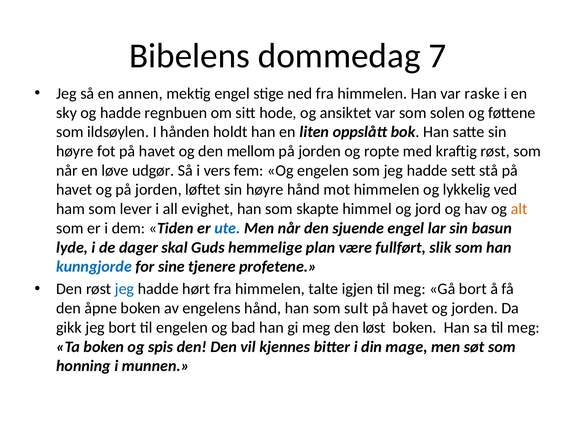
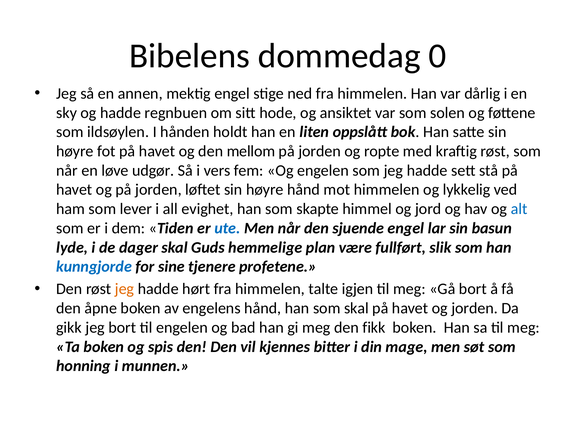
7: 7 -> 0 (437, 56)
raske: raske -> dårlig (482, 94)
alt colour: orange -> blue (519, 209)
jeg colour: blue -> orange (125, 289)
som sult: sult -> skal (356, 308)
løst: løst -> fikk (374, 328)
